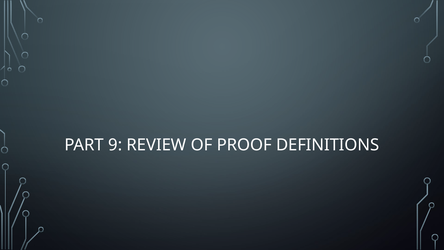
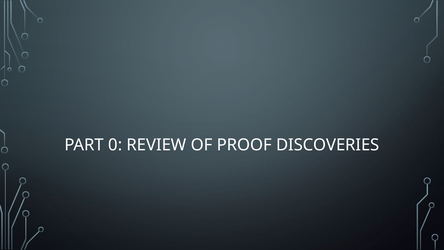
9: 9 -> 0 (115, 145)
DEFINITIONS: DEFINITIONS -> DISCOVERIES (328, 145)
